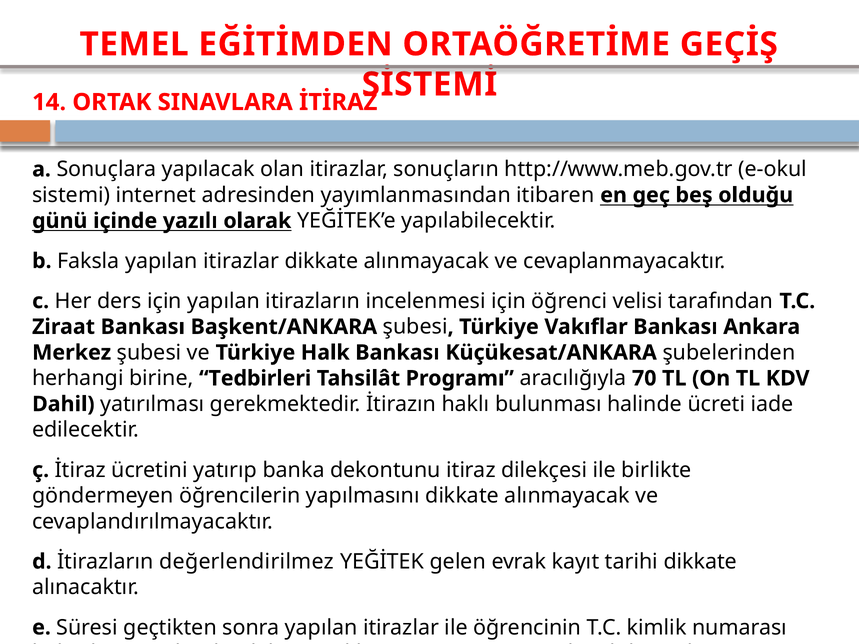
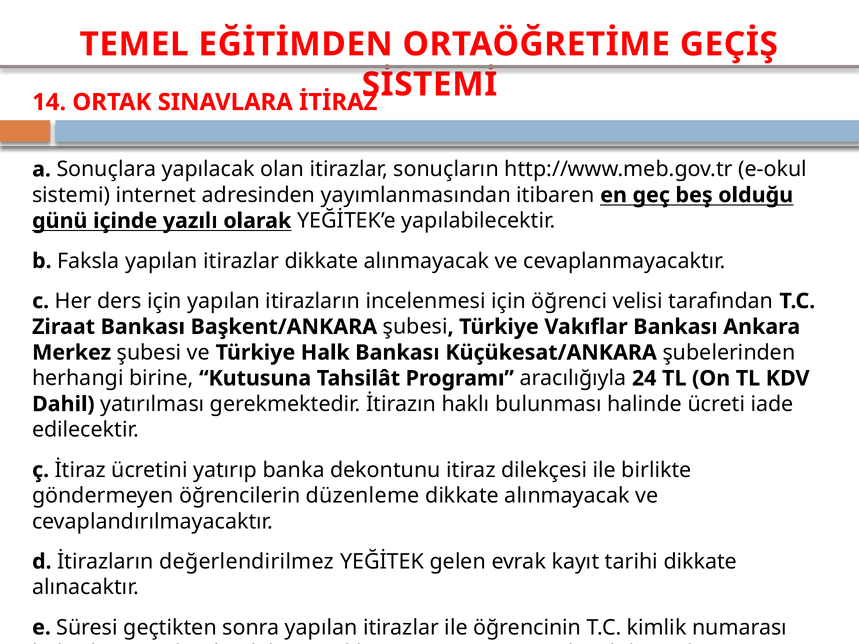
Tedbirleri: Tedbirleri -> Kutusuna (255, 378)
70: 70 -> 24 (644, 378)
yapılmasını: yapılmasını -> düzenleme (363, 496)
